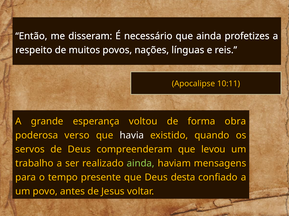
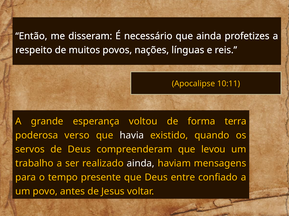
obra: obra -> terra (236, 122)
ainda colour: light green -> white (141, 164)
desta: desta -> entre (183, 178)
